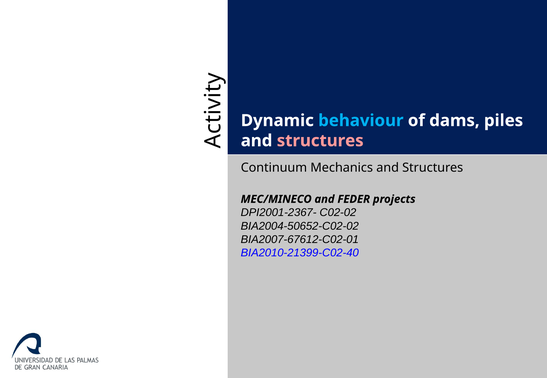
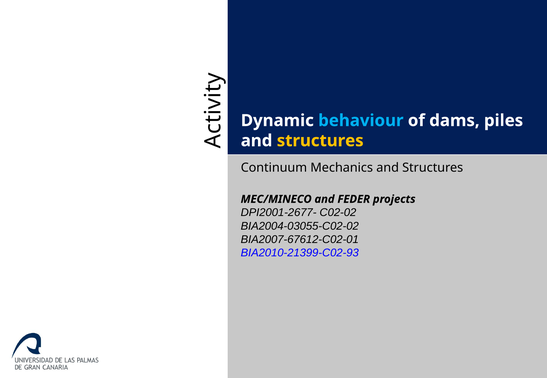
structures colour: pink -> yellow (320, 141)
DPI2001-2367-: DPI2001-2367- -> DPI2001-2677- (279, 213)
BIA2004-50652-C02-02: BIA2004-50652-C02-02 -> BIA2004-03055-C02-02 (300, 226)
BIA2010-21399-C02-40: BIA2010-21399-C02-40 -> BIA2010-21399-C02-93 (300, 253)
